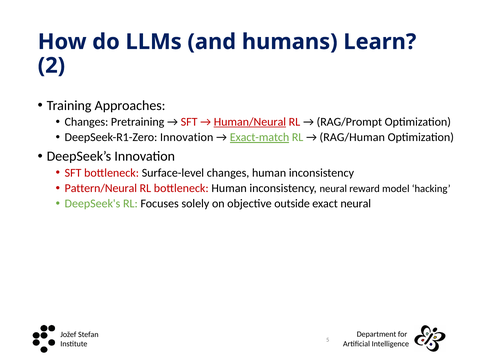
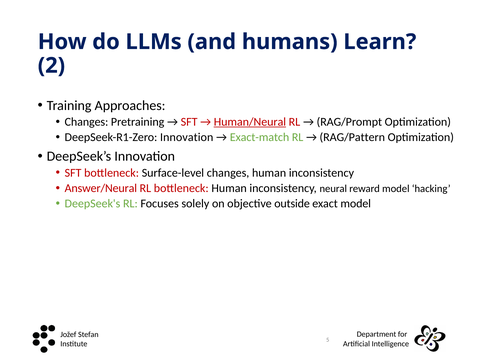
Exact-match underline: present -> none (260, 137)
RAG/Human: RAG/Human -> RAG/Pattern (352, 137)
Pattern/Neural: Pattern/Neural -> Answer/Neural (101, 188)
exact neural: neural -> model (356, 204)
